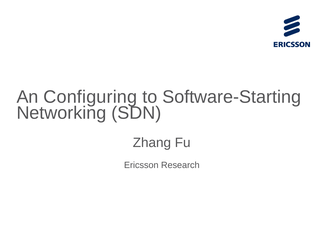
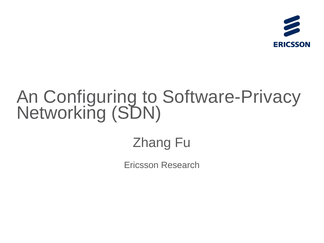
Software-Starting: Software-Starting -> Software-Privacy (232, 97)
